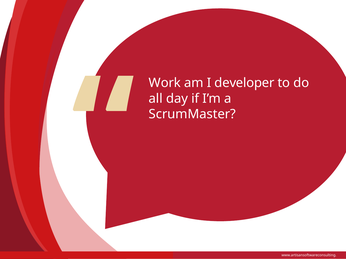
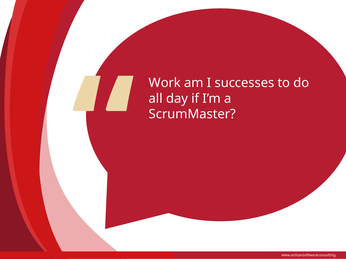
developer: developer -> successes (244, 83)
